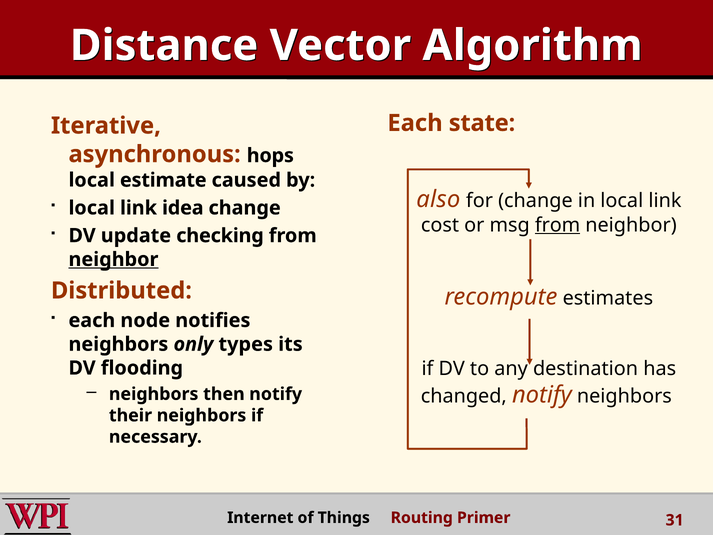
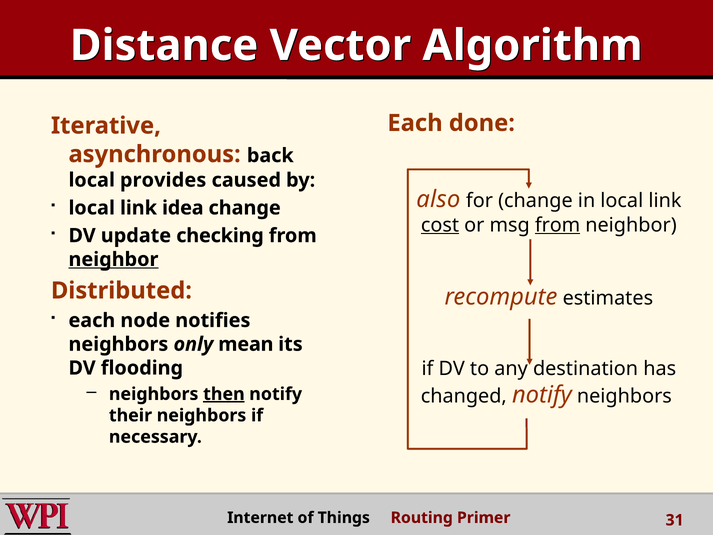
state: state -> done (482, 123)
hops: hops -> back (270, 156)
estimate: estimate -> provides (163, 180)
cost underline: none -> present (440, 225)
types: types -> mean (246, 344)
then underline: none -> present (224, 394)
